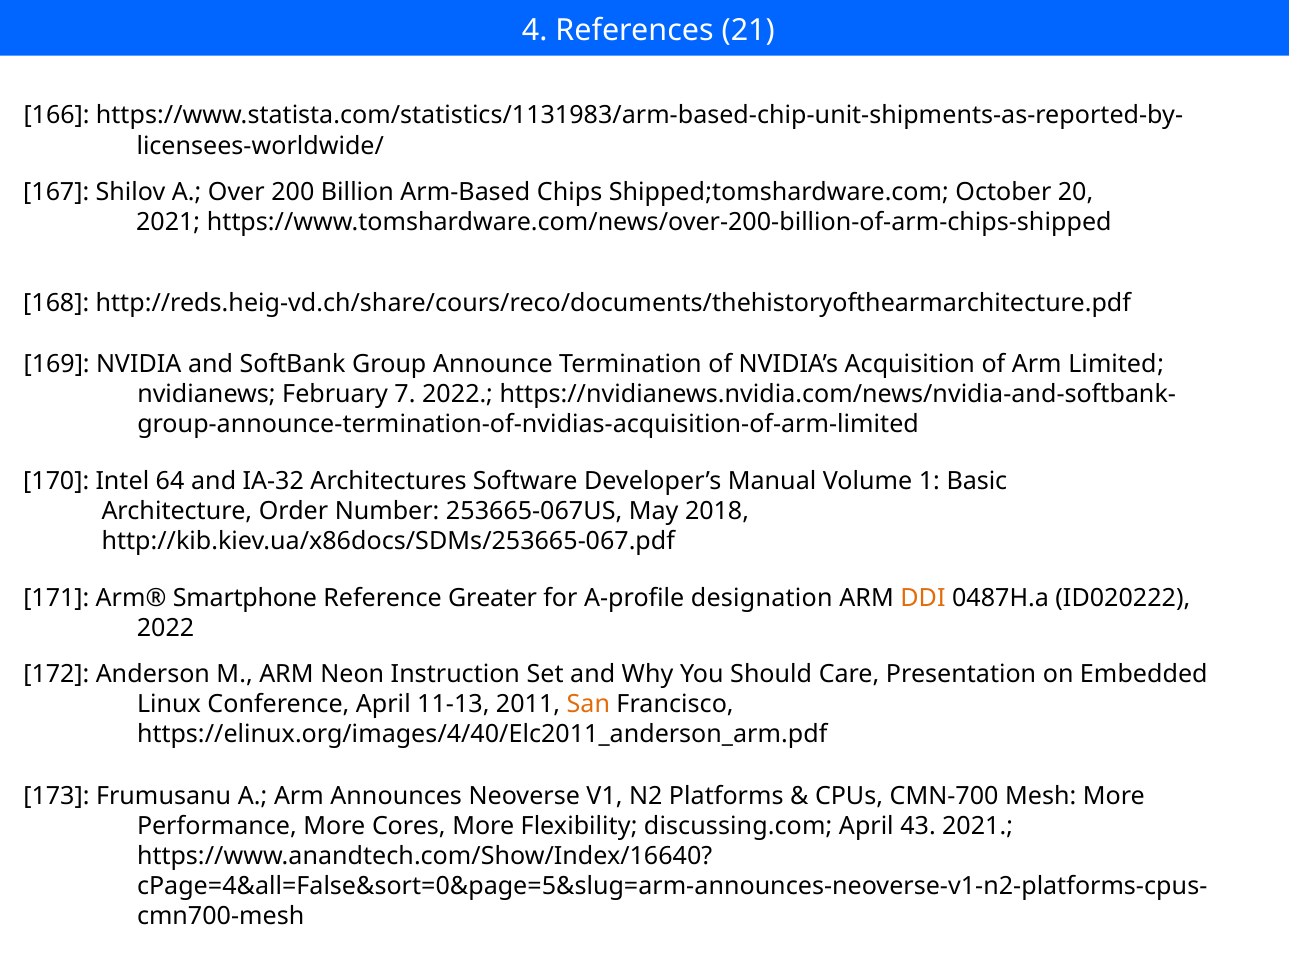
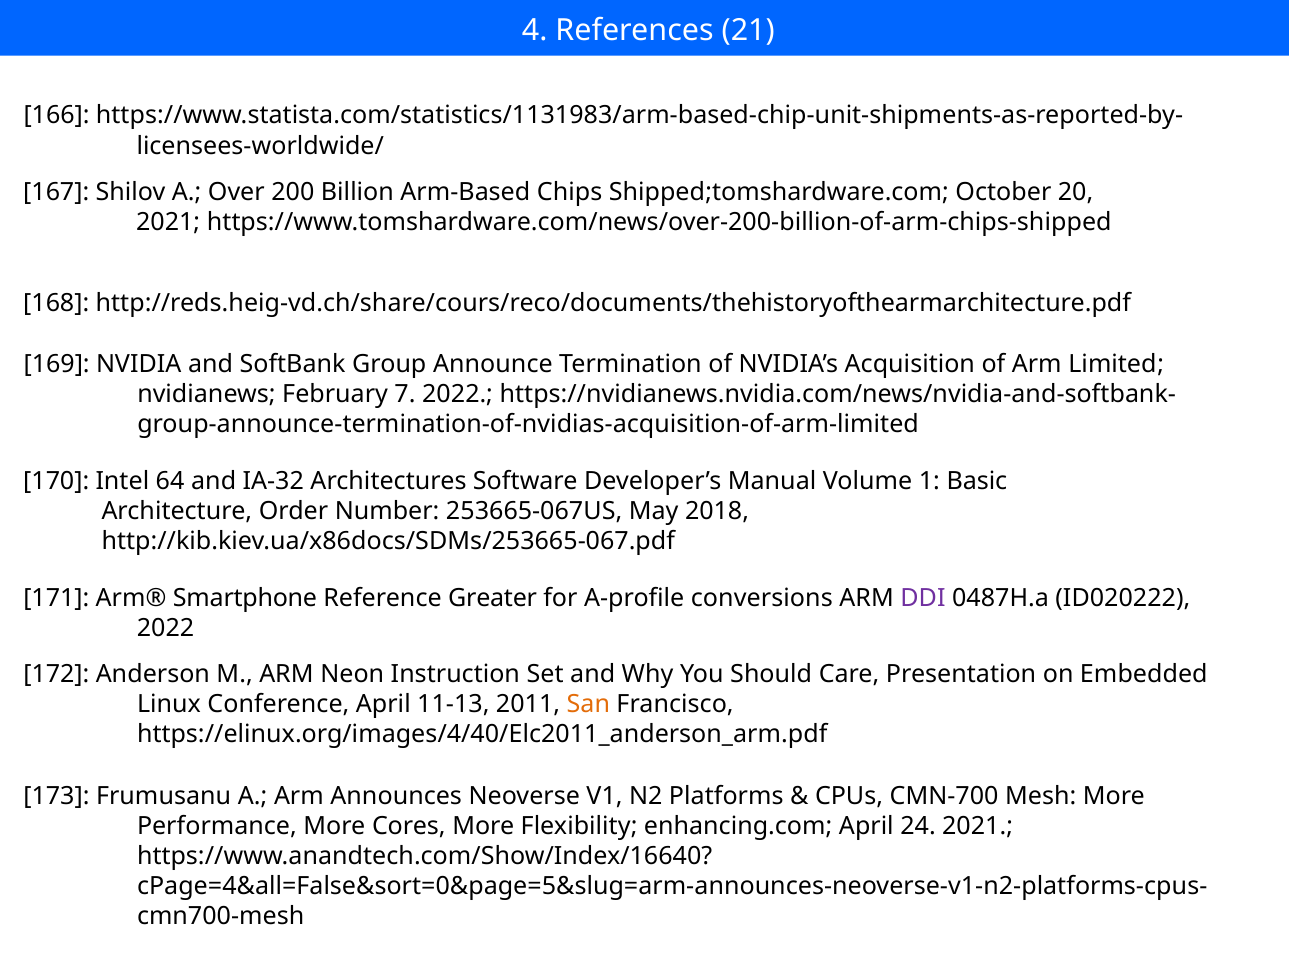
designation: designation -> conversions (762, 598)
DDI colour: orange -> purple (923, 598)
discussing.com: discussing.com -> enhancing.com (738, 826)
43: 43 -> 24 (918, 826)
